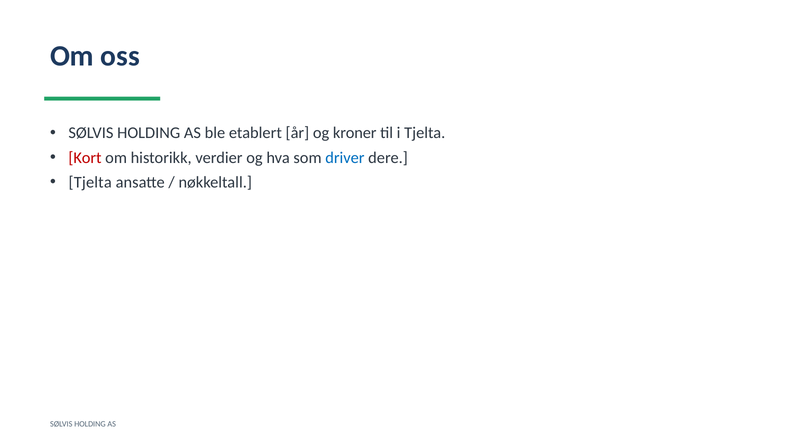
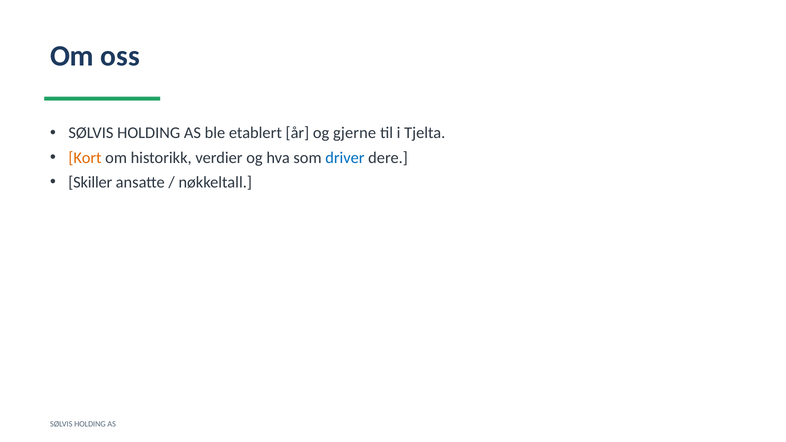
kroner: kroner -> gjerne (355, 133)
Kort colour: red -> orange (85, 158)
Tjelta: Tjelta -> Skiller (90, 182)
